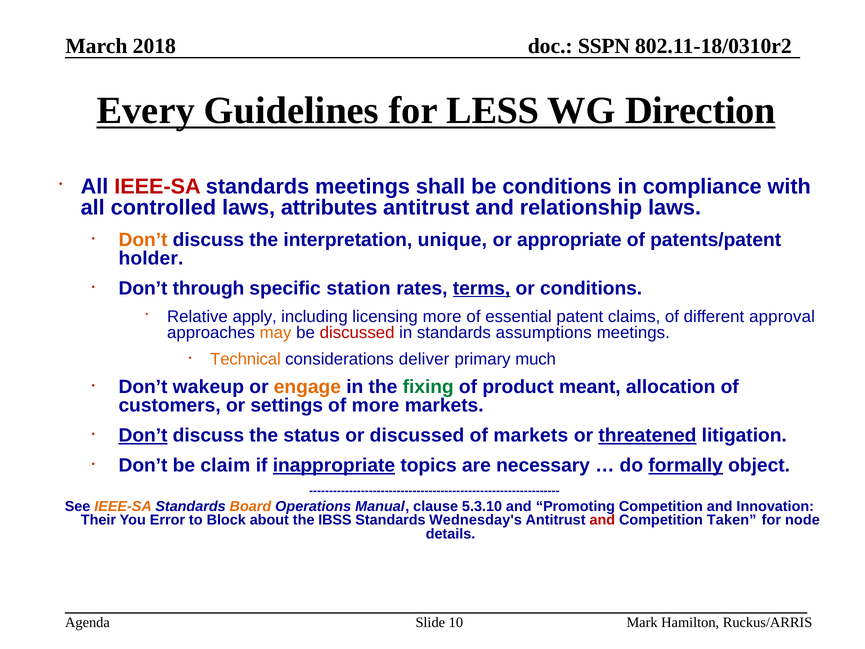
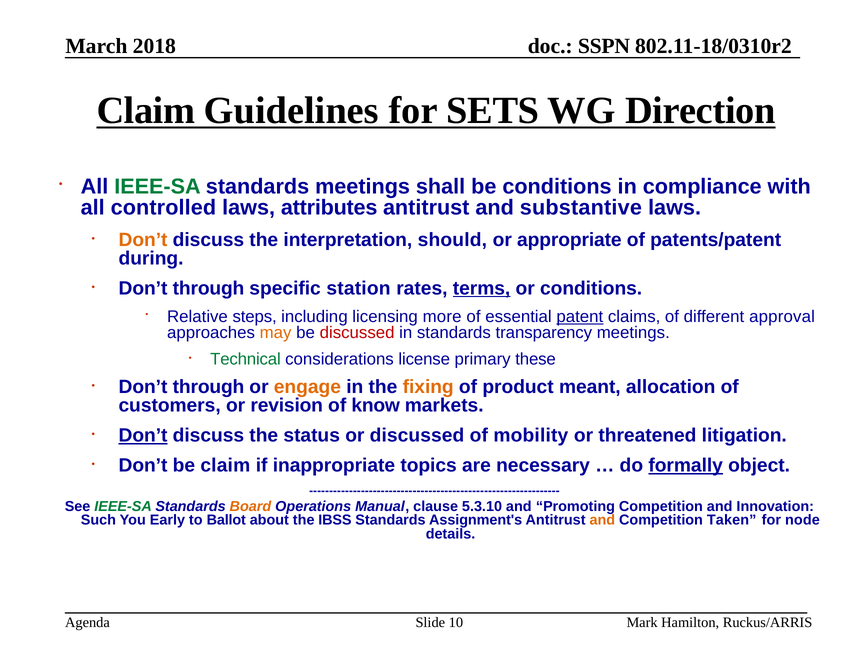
Every: Every -> Claim (146, 111)
LESS: LESS -> SETS (493, 111)
IEEE-SA colour: red -> green (157, 187)
relationship: relationship -> substantive (581, 207)
unique: unique -> should (452, 240)
holder: holder -> during (151, 258)
apply: apply -> steps (255, 317)
patent underline: none -> present (580, 317)
assumptions: assumptions -> transparency (544, 333)
Technical colour: orange -> green (245, 359)
deliver: deliver -> license (424, 359)
much: much -> these (536, 359)
wakeup: wakeup -> through (209, 387)
fixing colour: green -> orange (428, 387)
settings: settings -> revision (287, 405)
of more: more -> know (376, 405)
of markets: markets -> mobility (531, 435)
threatened underline: present -> none (647, 435)
inappropriate underline: present -> none (334, 465)
IEEE-SA colour: orange -> green (123, 506)
Their: Their -> Such (98, 520)
Error: Error -> Early (167, 520)
Block: Block -> Ballot (226, 520)
Wednesday's: Wednesday's -> Assignment's (476, 520)
and colour: red -> orange (602, 520)
